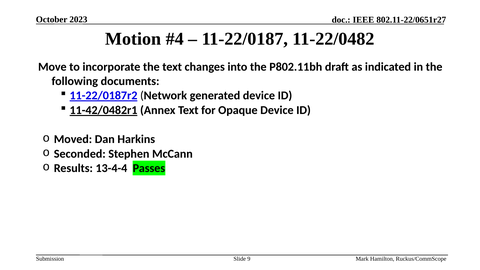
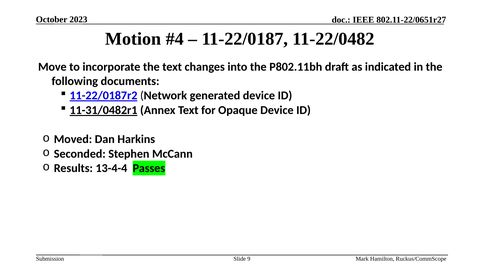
11-42/0482r1: 11-42/0482r1 -> 11-31/0482r1 (104, 110)
